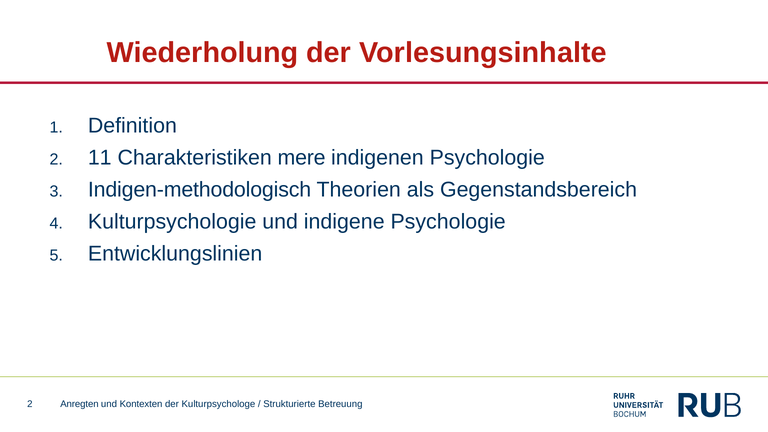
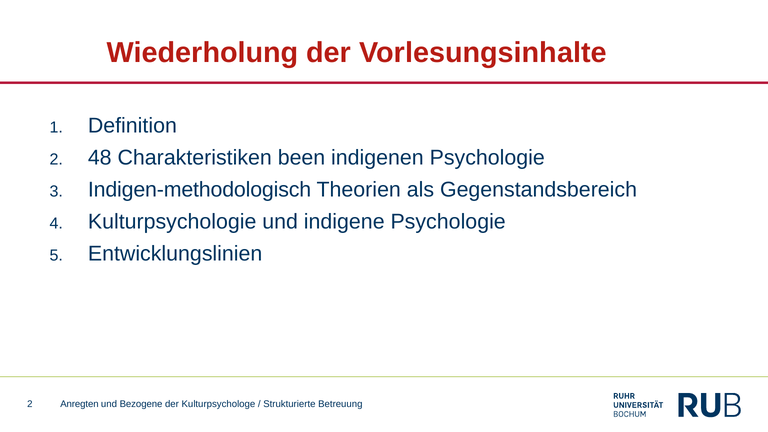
11: 11 -> 48 (100, 158)
mere: mere -> been (301, 158)
Kontexten: Kontexten -> Bezogene (141, 404)
